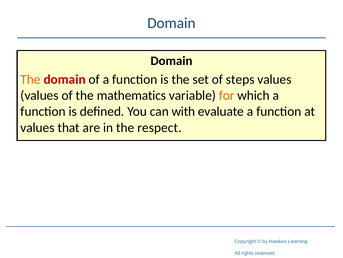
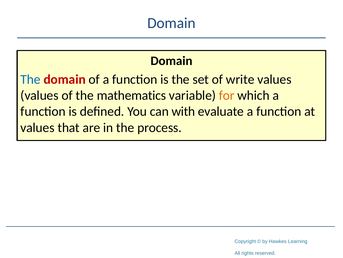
The colour: orange -> blue (31, 79)
steps: steps -> write (240, 79)
respect: respect -> process (160, 127)
